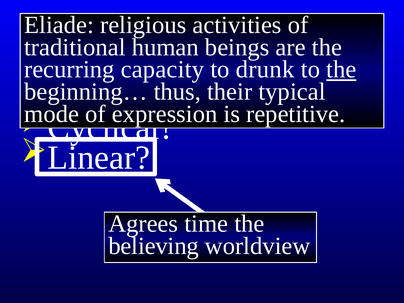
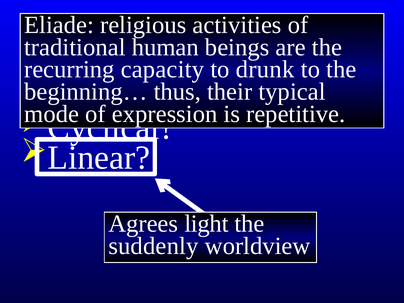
the underline: present -> none (341, 69)
time: time -> light (206, 224)
believing: believing -> suddenly (153, 246)
